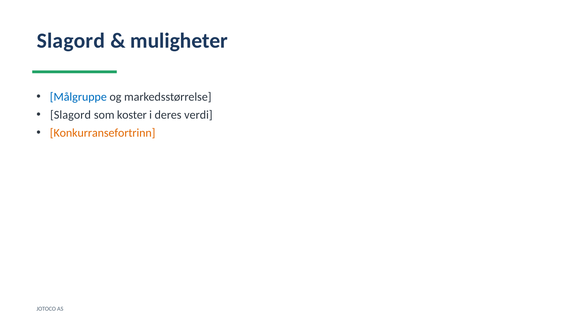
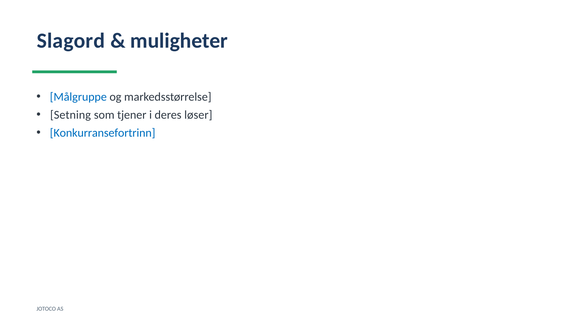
Slagord: Slagord -> Setning (70, 115)
koster: koster -> tjener (132, 115)
verdi: verdi -> løser (198, 115)
Konkurransefortrinn colour: orange -> blue (103, 133)
